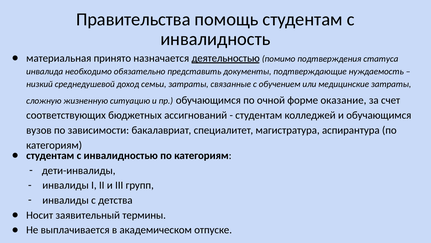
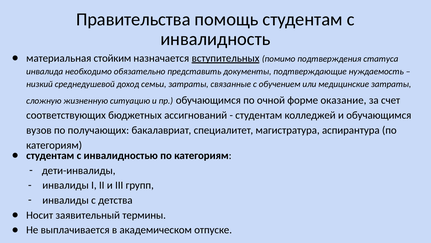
принято: принято -> стойким (112, 58)
деятельностью: деятельностью -> вступительных (226, 58)
зависимости: зависимости -> получающих (98, 130)
